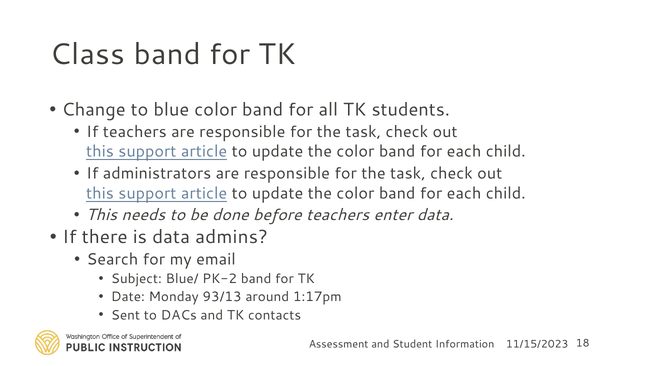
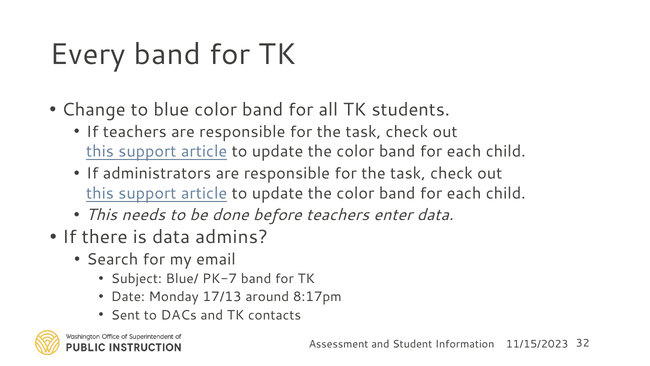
Class: Class -> Every (88, 55)
PK-2: PK-2 -> PK-7 (220, 279)
93/13: 93/13 -> 17/13 (222, 297)
1:17pm: 1:17pm -> 8:17pm (317, 297)
18: 18 -> 32 (583, 343)
